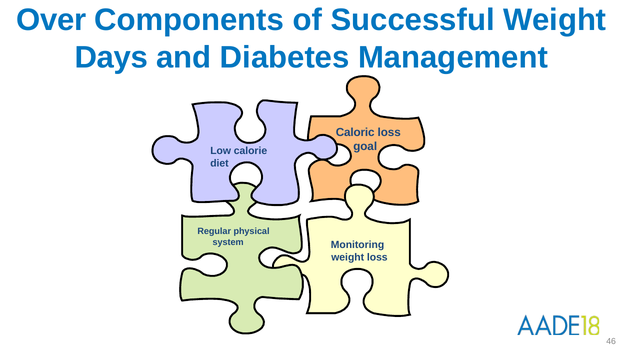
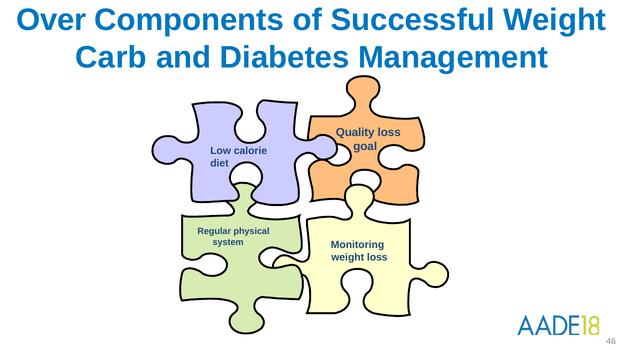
Days: Days -> Carb (111, 57)
Caloric: Caloric -> Quality (355, 133)
